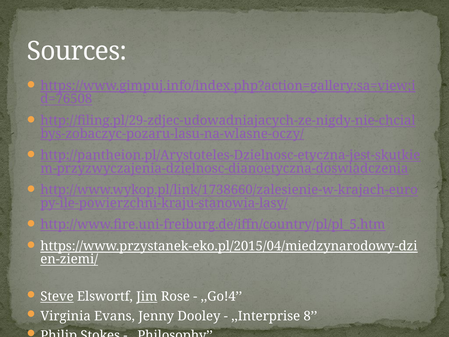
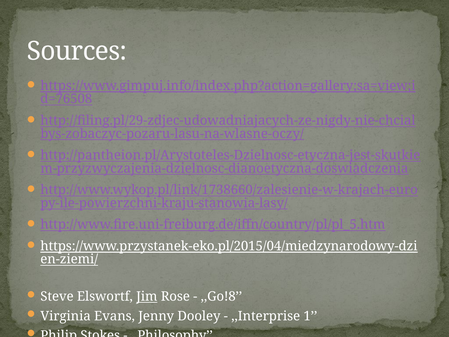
Steve underline: present -> none (57, 296)
,,Go!4: ,,Go!4 -> ,,Go!8 (221, 296)
8: 8 -> 1 (310, 316)
